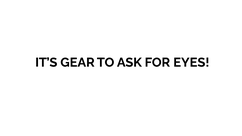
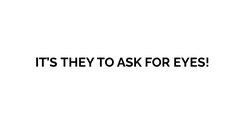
GEAR: GEAR -> THEY (77, 63)
